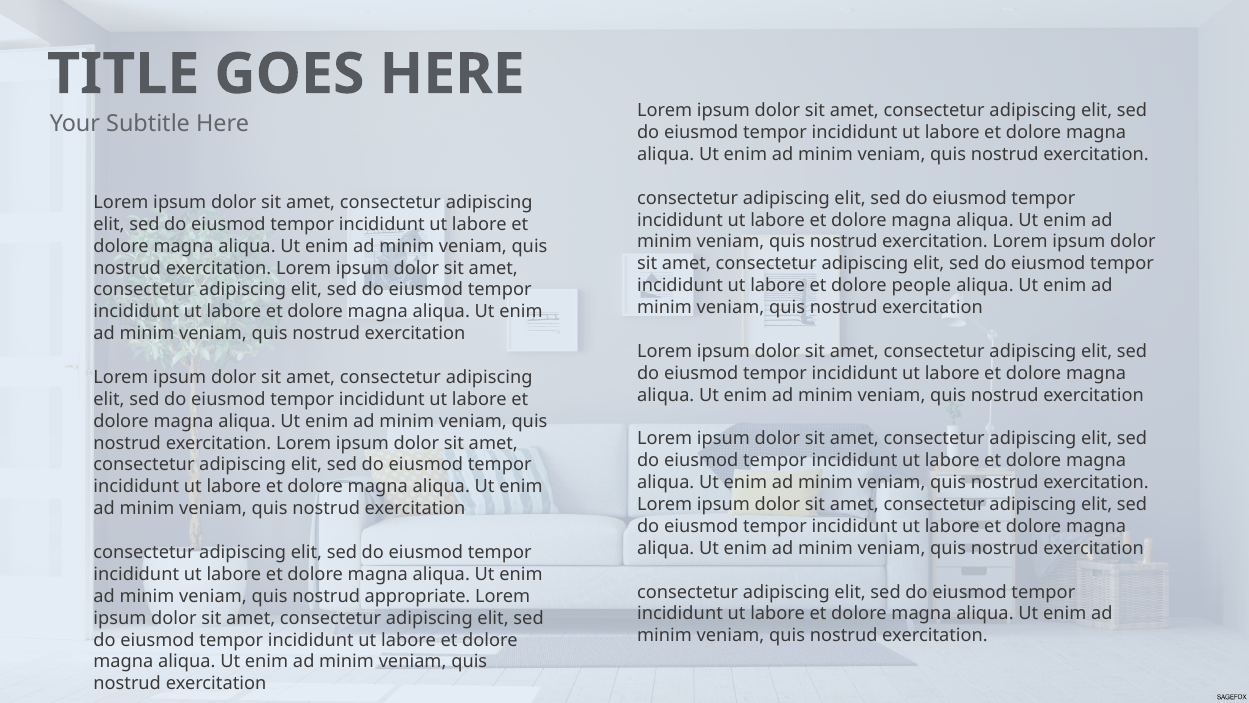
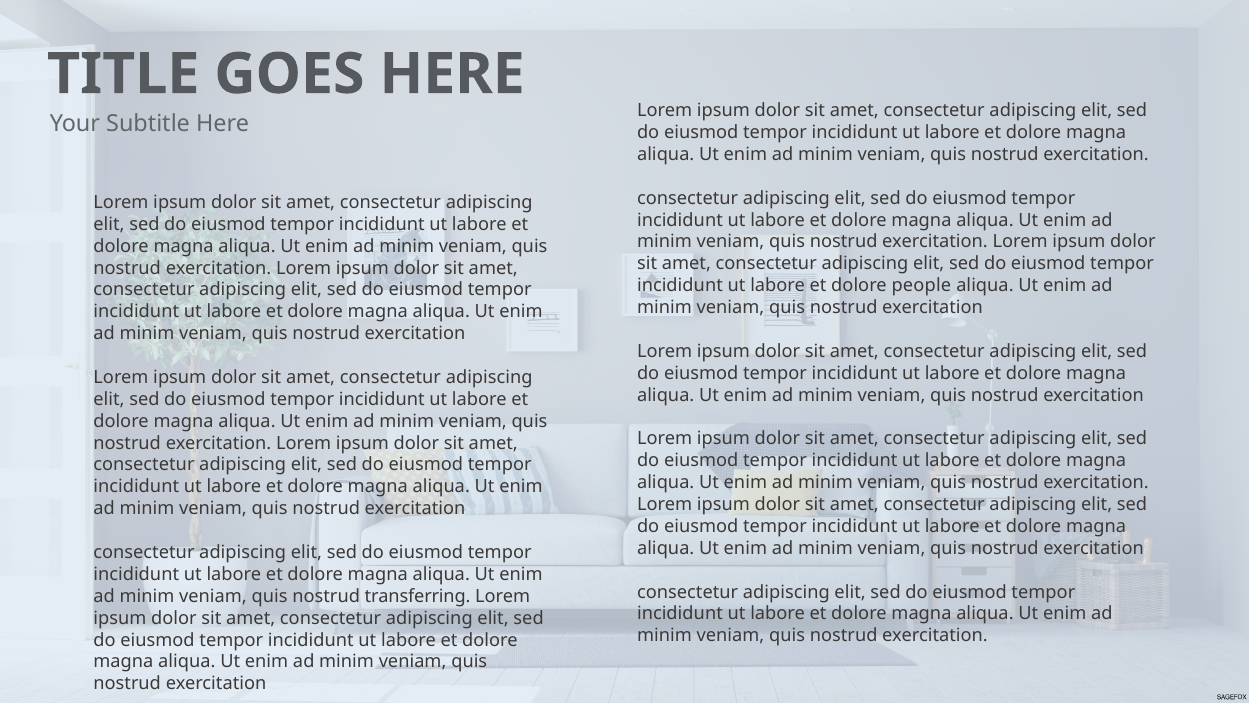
appropriate: appropriate -> transferring (418, 596)
